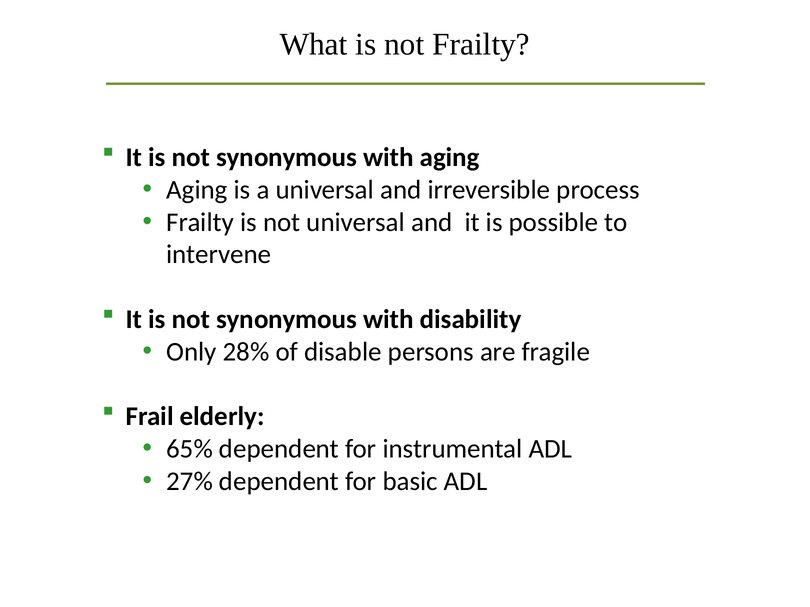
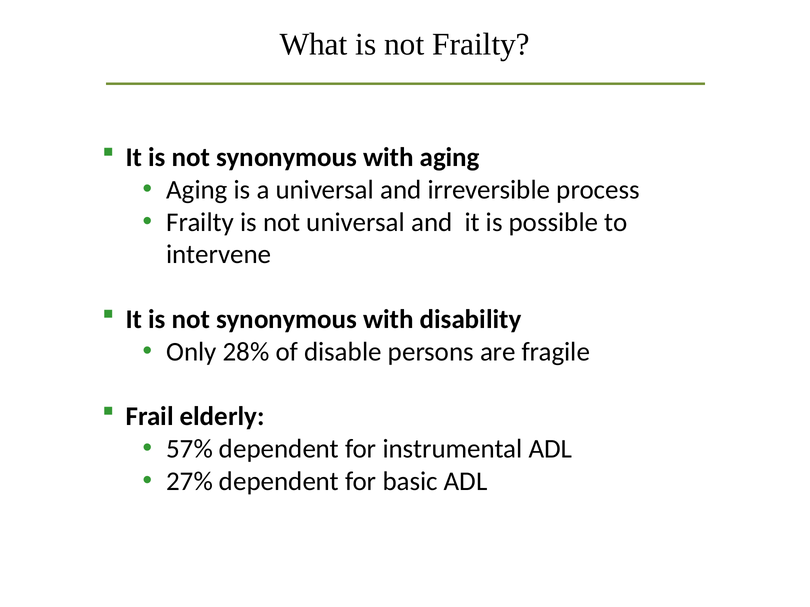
65%: 65% -> 57% (190, 449)
